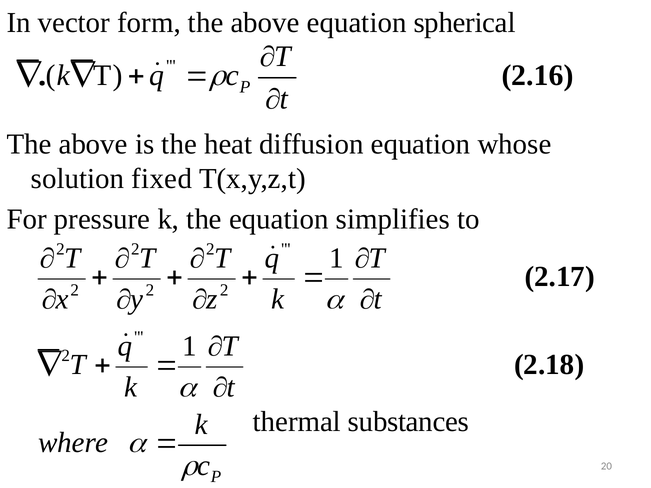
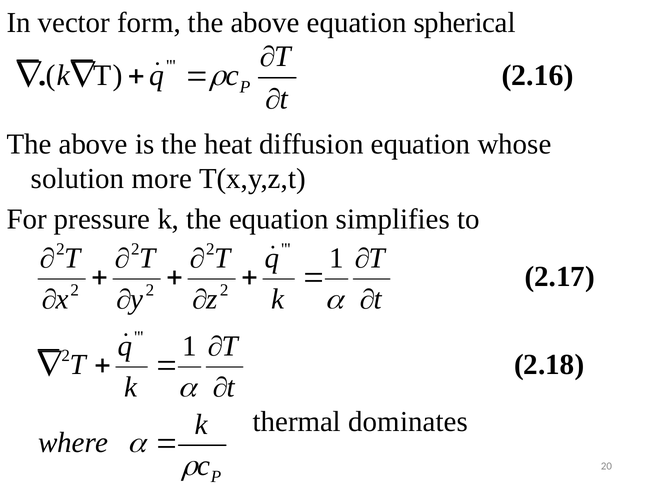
fixed: fixed -> more (162, 179)
substances: substances -> dominates (408, 422)
